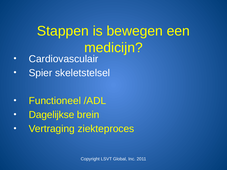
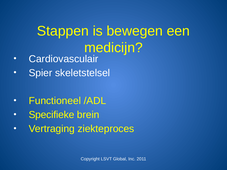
Dagelijkse: Dagelijkse -> Specifieke (51, 115)
